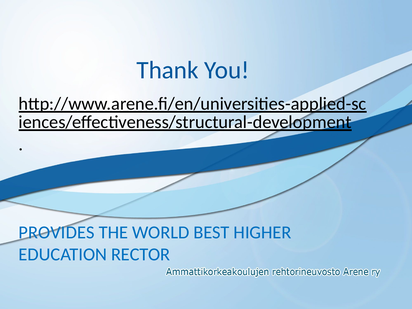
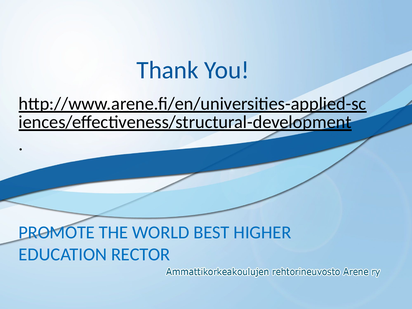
PROVIDES: PROVIDES -> PROMOTE (57, 233)
